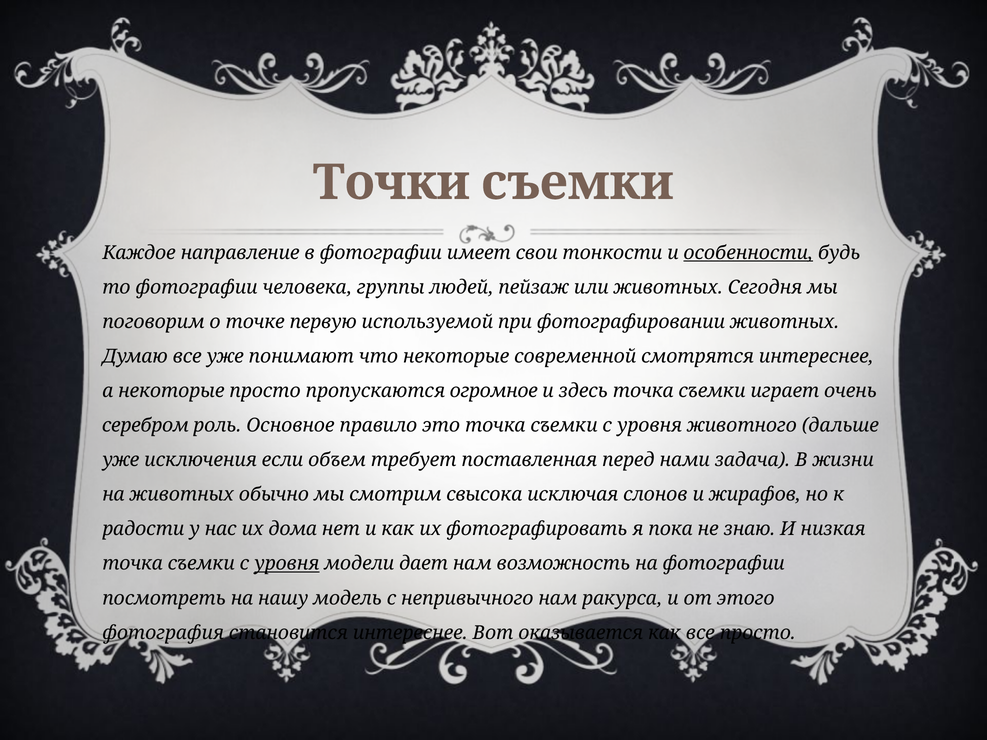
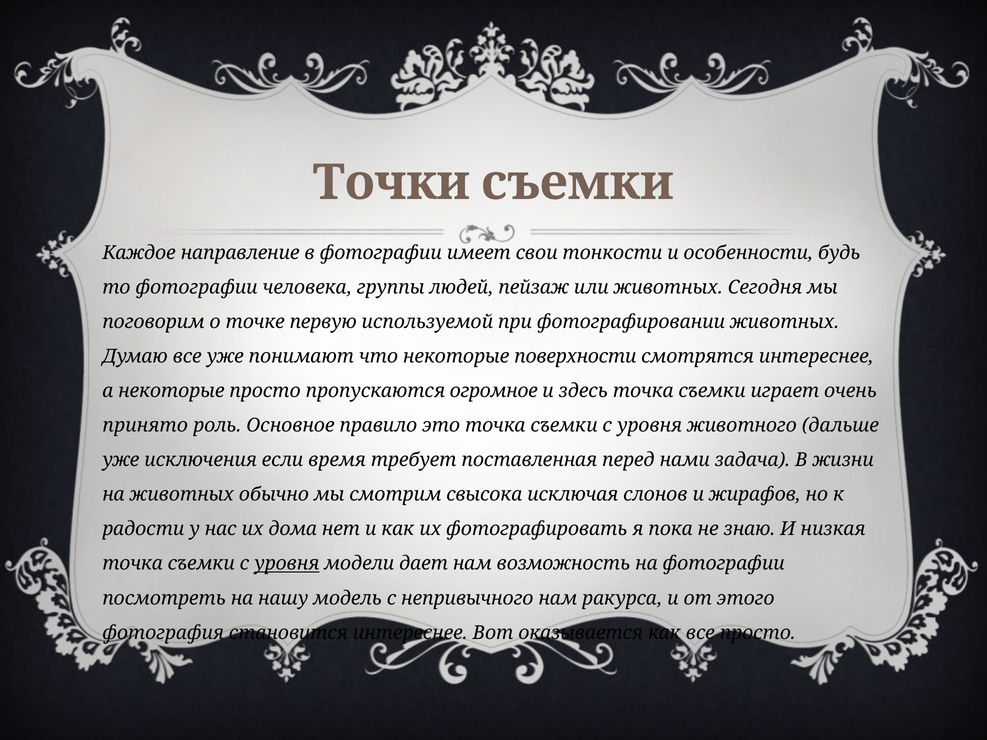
особенности underline: present -> none (748, 253)
современной: современной -> поверхности (575, 357)
серебром: серебром -> принято (145, 426)
объем: объем -> время (337, 460)
